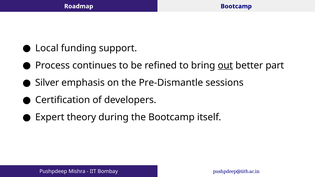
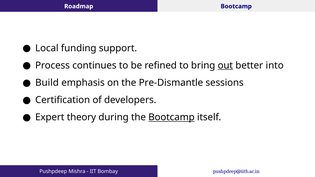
part: part -> into (275, 65)
Silver: Silver -> Build (47, 83)
Bootcamp underline: none -> present (172, 117)
